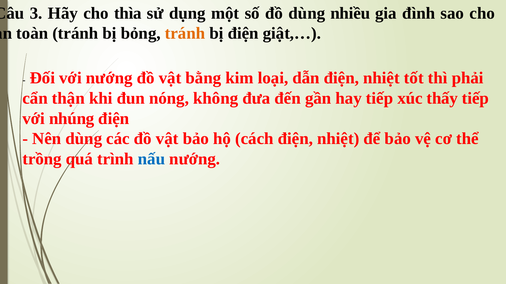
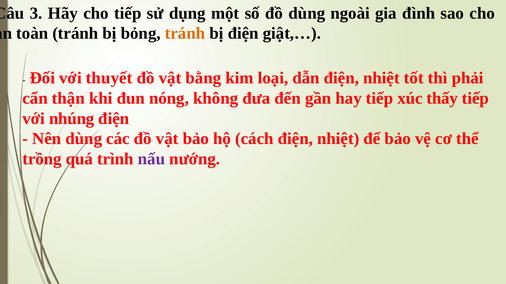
cho thìa: thìa -> tiếp (128, 13)
nhiều: nhiều -> ngoài (350, 13)
với nướng: nướng -> thuyết (109, 78)
nấu colour: blue -> purple (151, 159)
